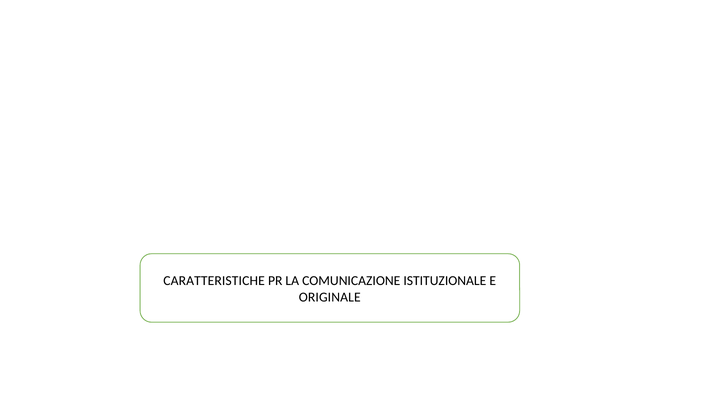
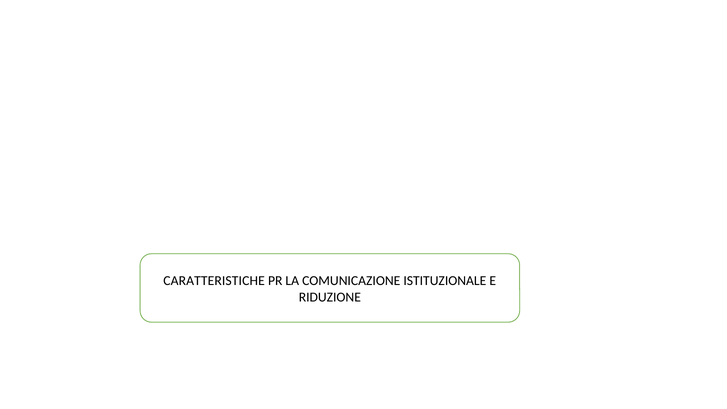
ORIGINALE: ORIGINALE -> RIDUZIONE (330, 297)
